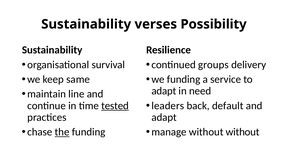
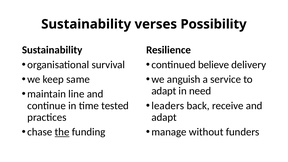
groups: groups -> believe (214, 65)
we funding: funding -> anguish (184, 79)
default: default -> receive (228, 106)
tested underline: present -> none (115, 106)
without without: without -> funders (243, 132)
